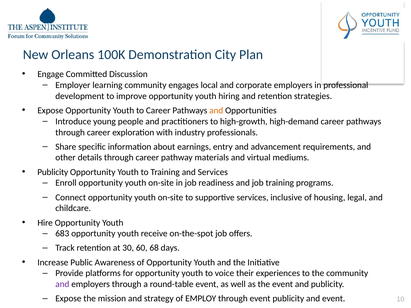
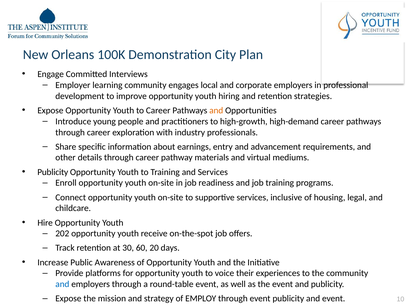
Discussion: Discussion -> Interviews (128, 74)
683: 683 -> 202 (62, 234)
68: 68 -> 20 (154, 248)
and colour: purple -> blue (62, 284)
